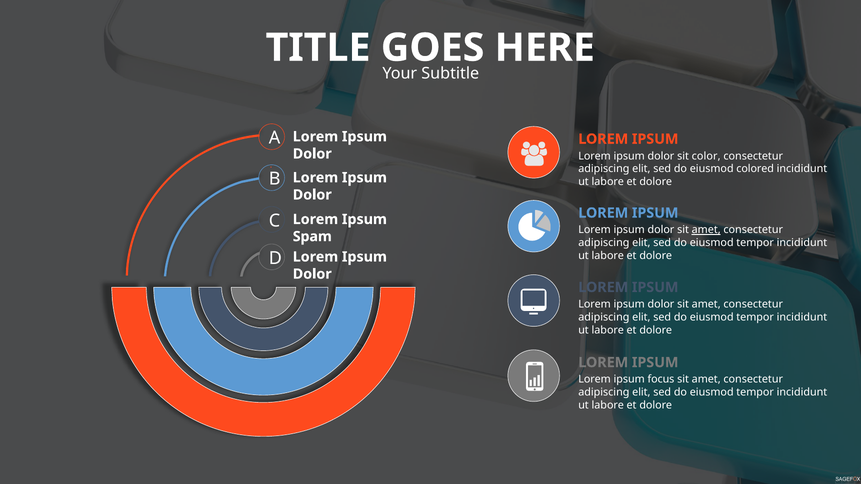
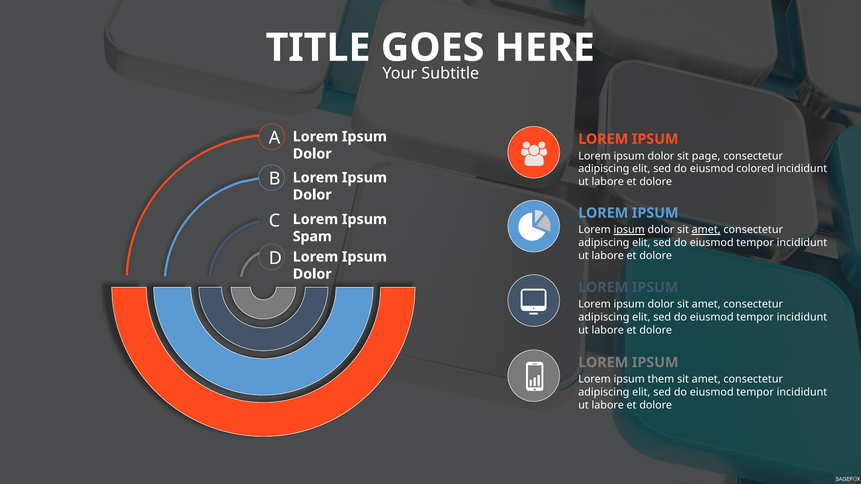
color: color -> page (706, 156)
ipsum underline: none -> present (629, 230)
focus: focus -> them (661, 380)
